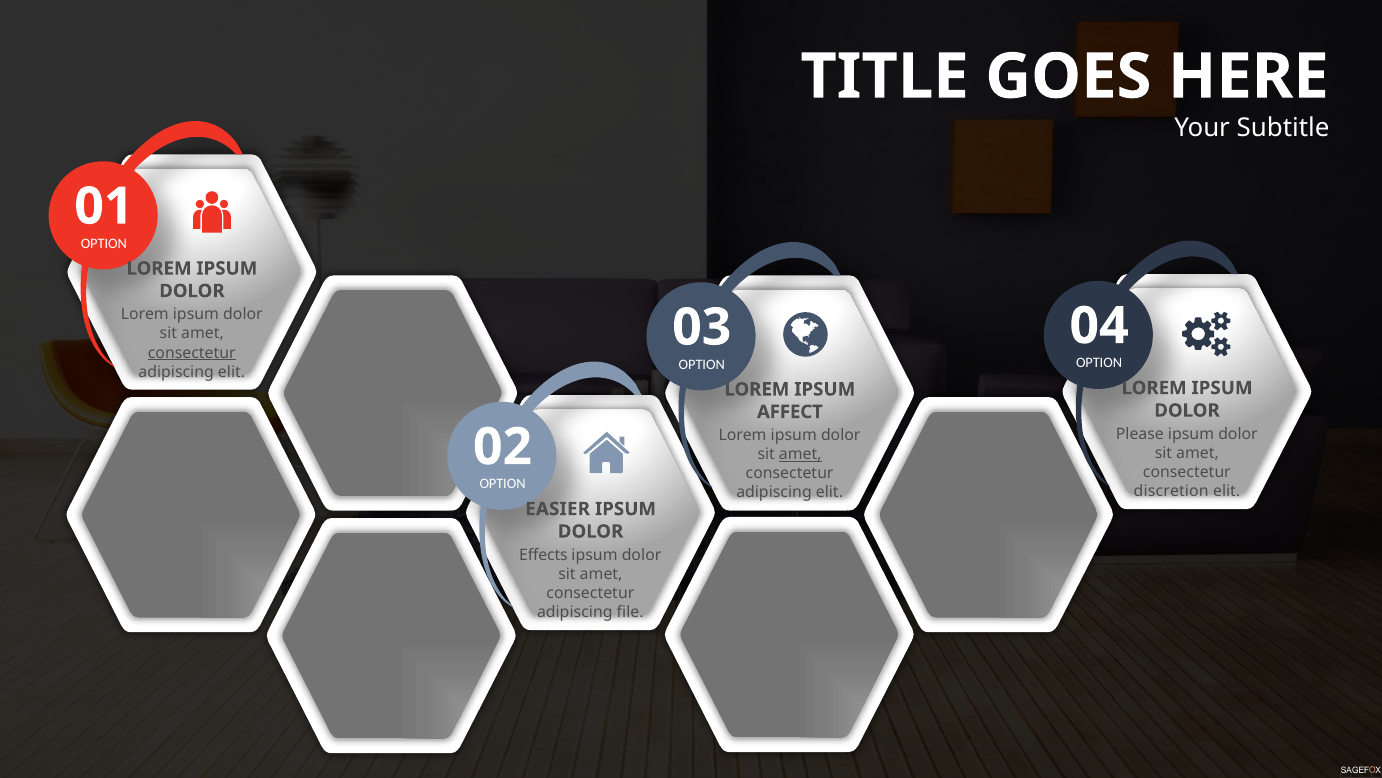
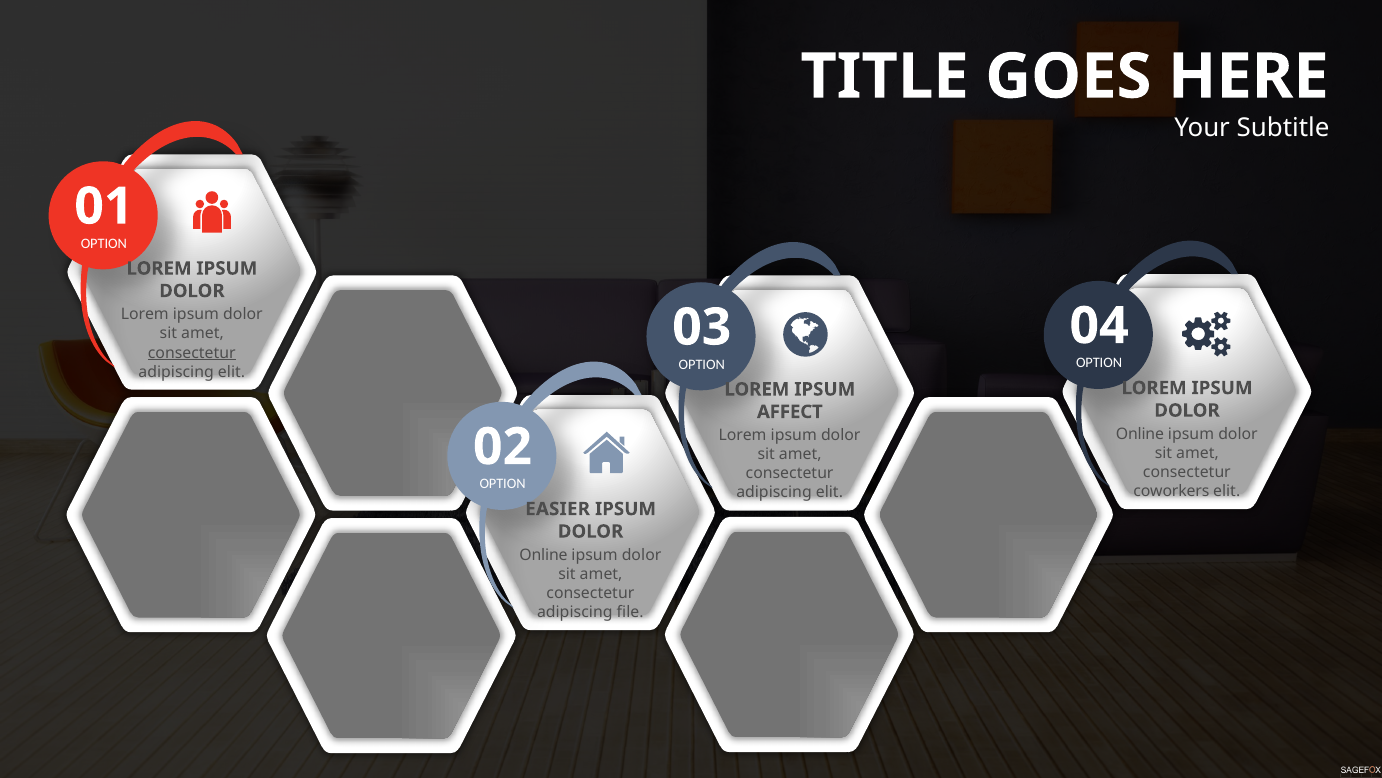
Please: Please -> Online (1140, 434)
amet underline: present -> none (800, 454)
discretion: discretion -> coworkers (1171, 491)
Effects: Effects -> Online (543, 555)
